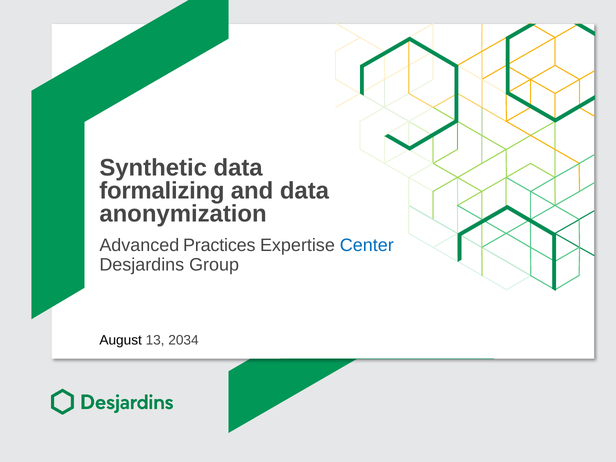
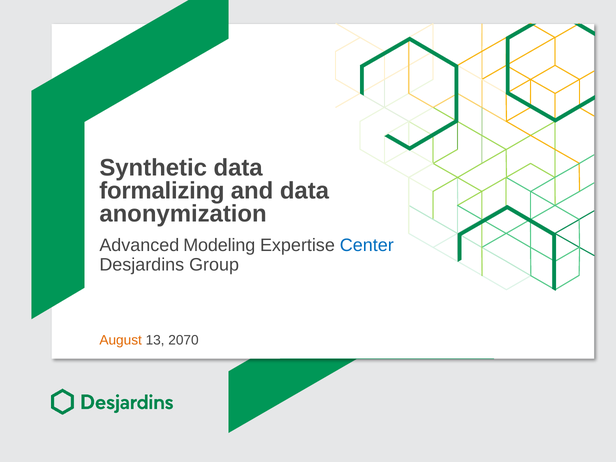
Practices: Practices -> Modeling (219, 245)
August colour: black -> orange (121, 340)
2034: 2034 -> 2070 (184, 340)
